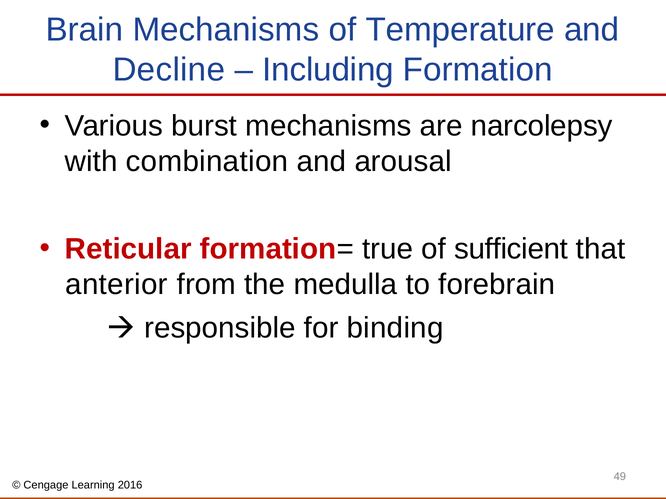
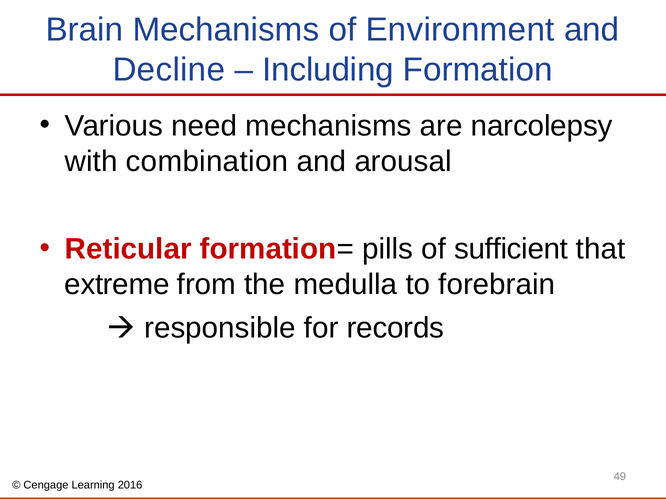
Temperature: Temperature -> Environment (460, 30)
burst: burst -> need (204, 126)
true: true -> pills (388, 249)
anterior: anterior -> extreme (117, 285)
binding: binding -> records (395, 329)
